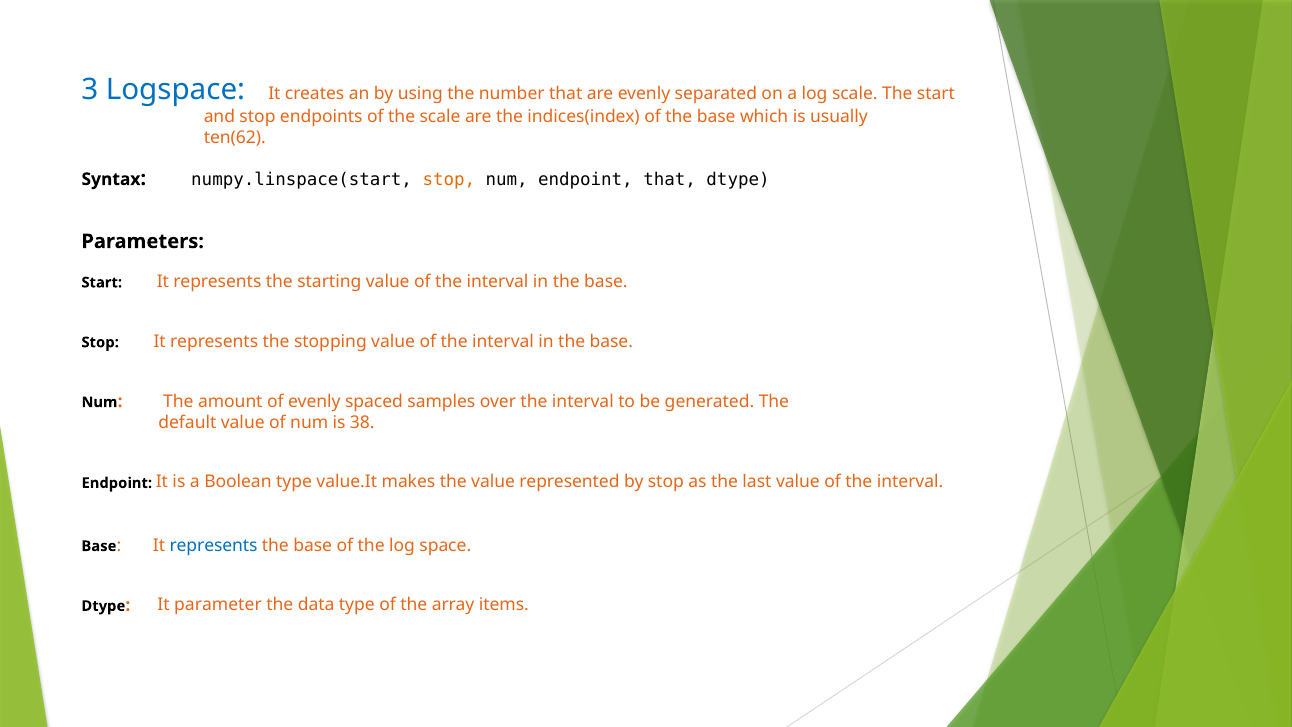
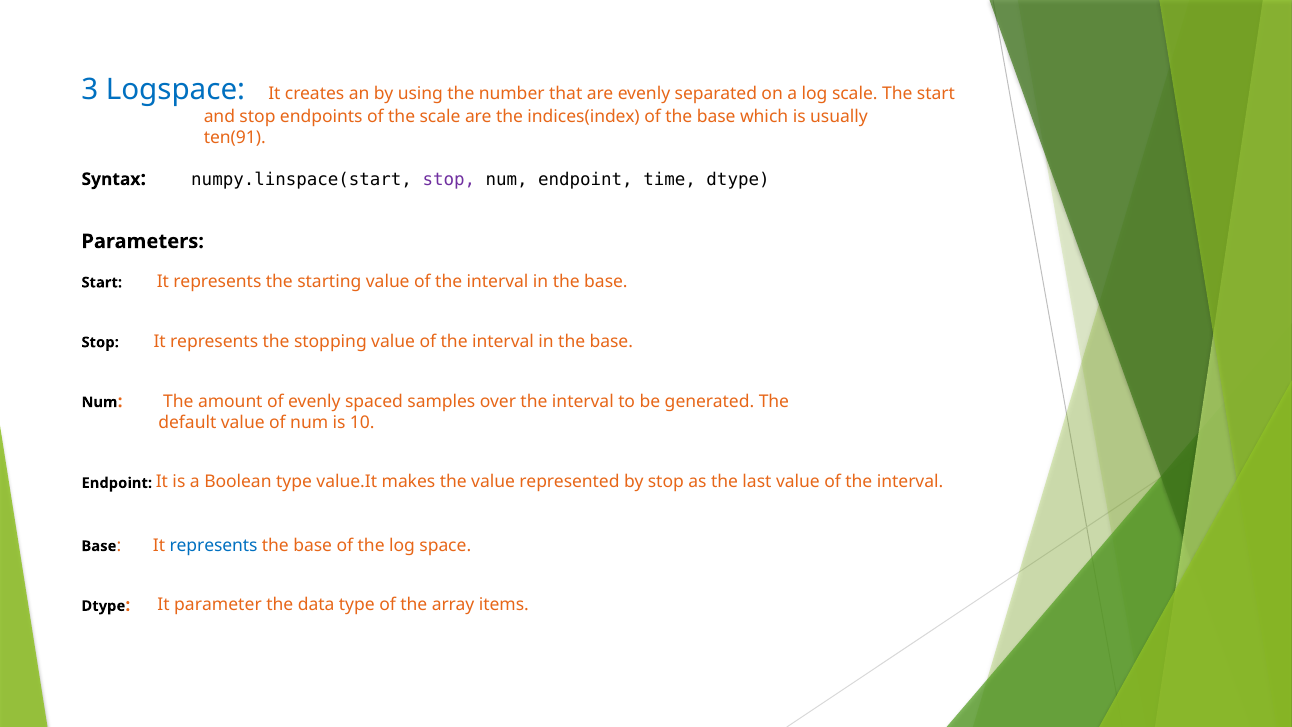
ten(62: ten(62 -> ten(91 (235, 138)
stop colour: orange -> purple (449, 179)
endpoint that: that -> time (670, 179)
38: 38 -> 10 (362, 422)
